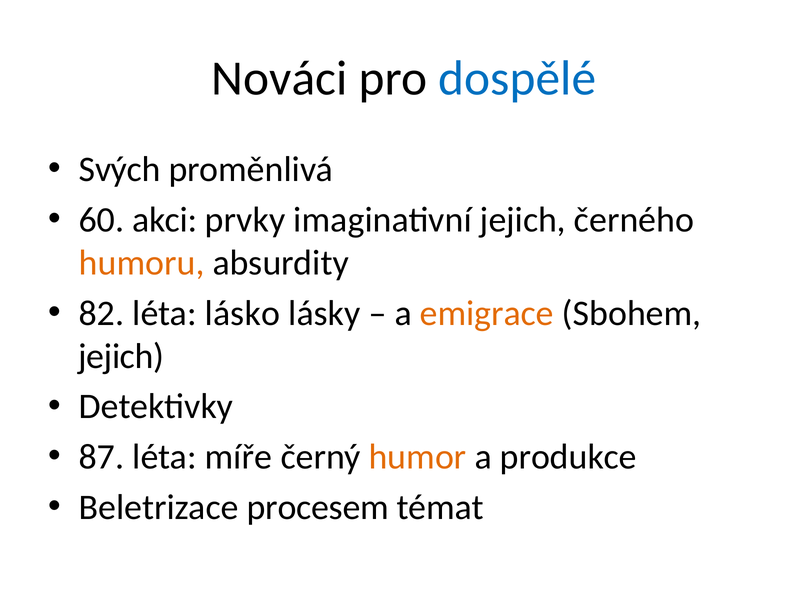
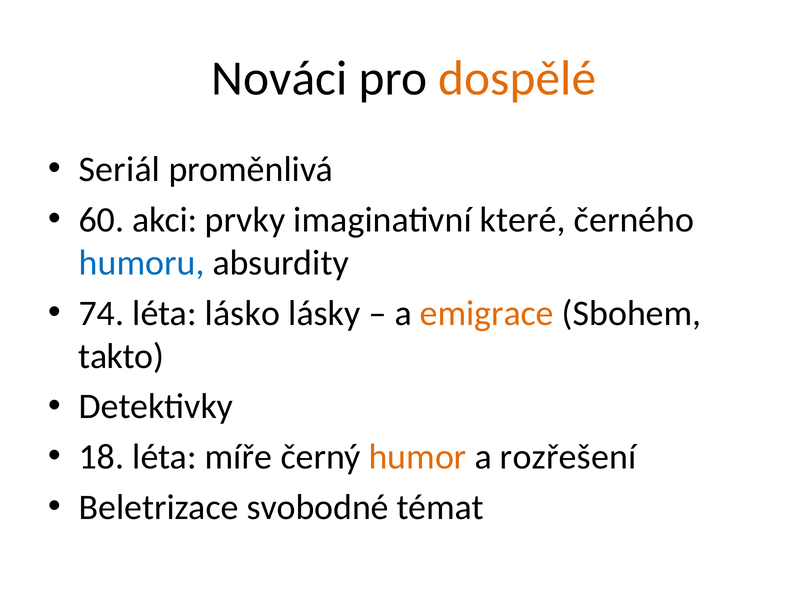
dospělé colour: blue -> orange (517, 78)
Svých: Svých -> Seriál (119, 170)
imaginativní jejich: jejich -> které (523, 220)
humoru colour: orange -> blue (142, 263)
82: 82 -> 74 (101, 313)
jejich: jejich -> takto (121, 356)
87: 87 -> 18 (101, 457)
produkce: produkce -> rozřešení (568, 457)
procesem: procesem -> svobodné (318, 507)
